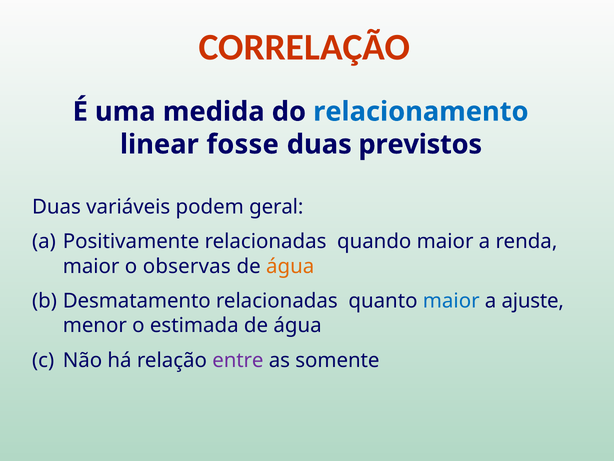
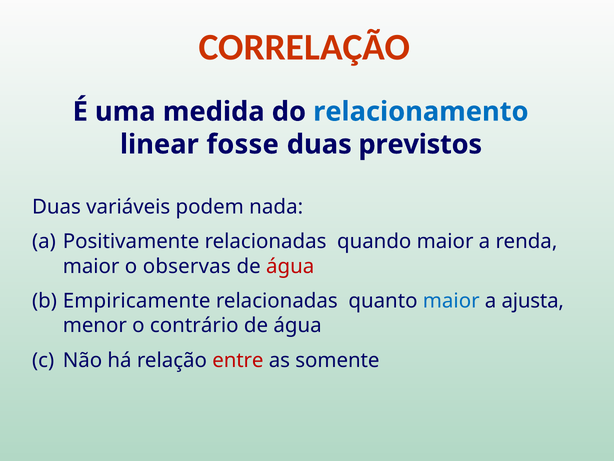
geral: geral -> nada (276, 207)
água colour: orange -> red (290, 266)
Desmatamento: Desmatamento -> Empiricamente (137, 301)
ajuste: ajuste -> ajusta (533, 301)
estimada: estimada -> contrário (194, 325)
entre colour: purple -> red (238, 360)
